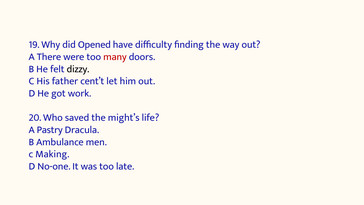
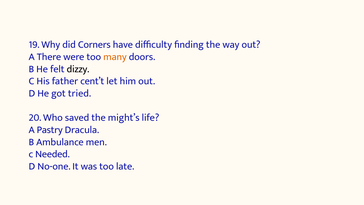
Opened: Opened -> Corners (94, 45)
many colour: red -> orange (115, 57)
work: work -> tried (80, 93)
Making: Making -> Needed (52, 154)
